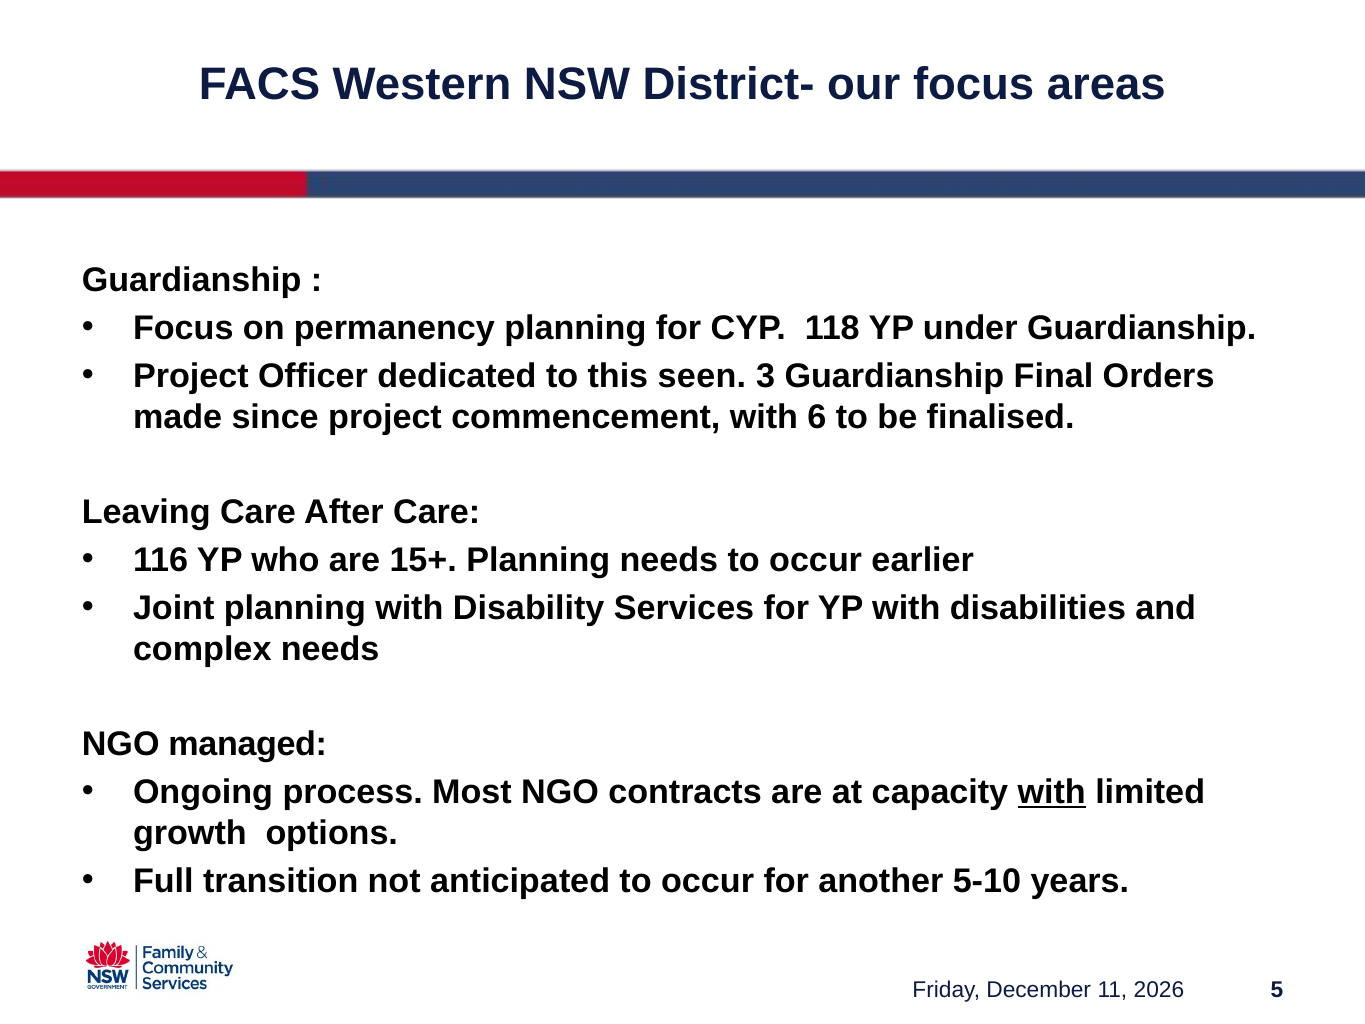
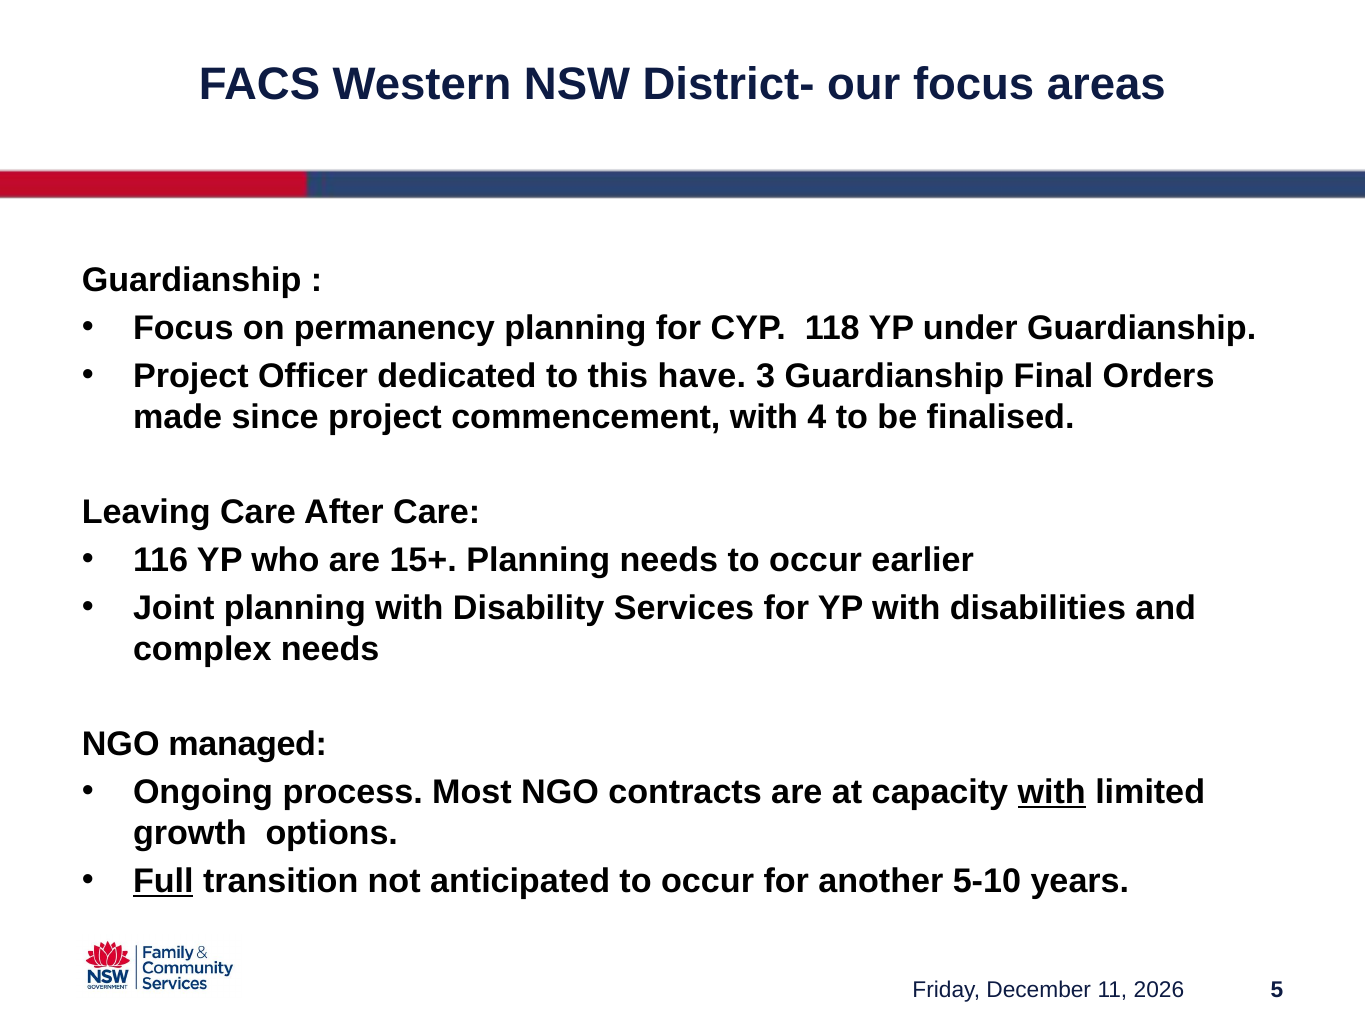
seen: seen -> have (702, 376)
6: 6 -> 4 (817, 417)
Full underline: none -> present (163, 881)
